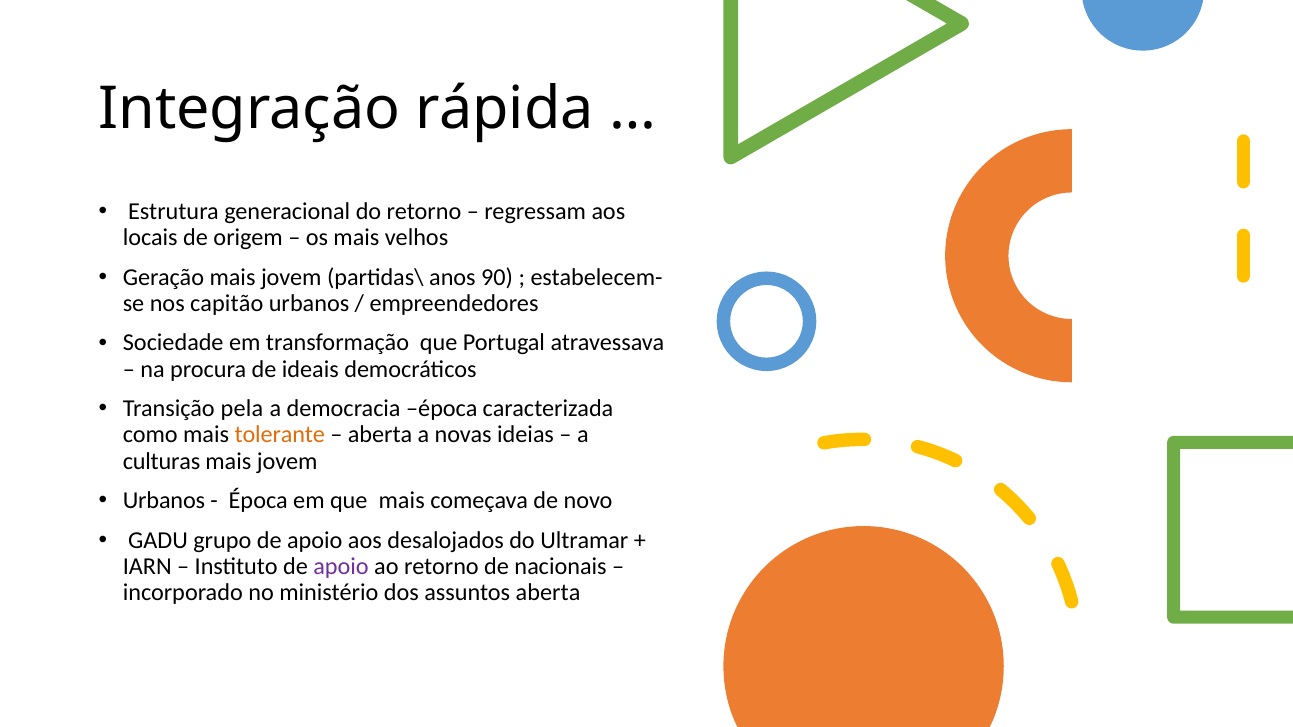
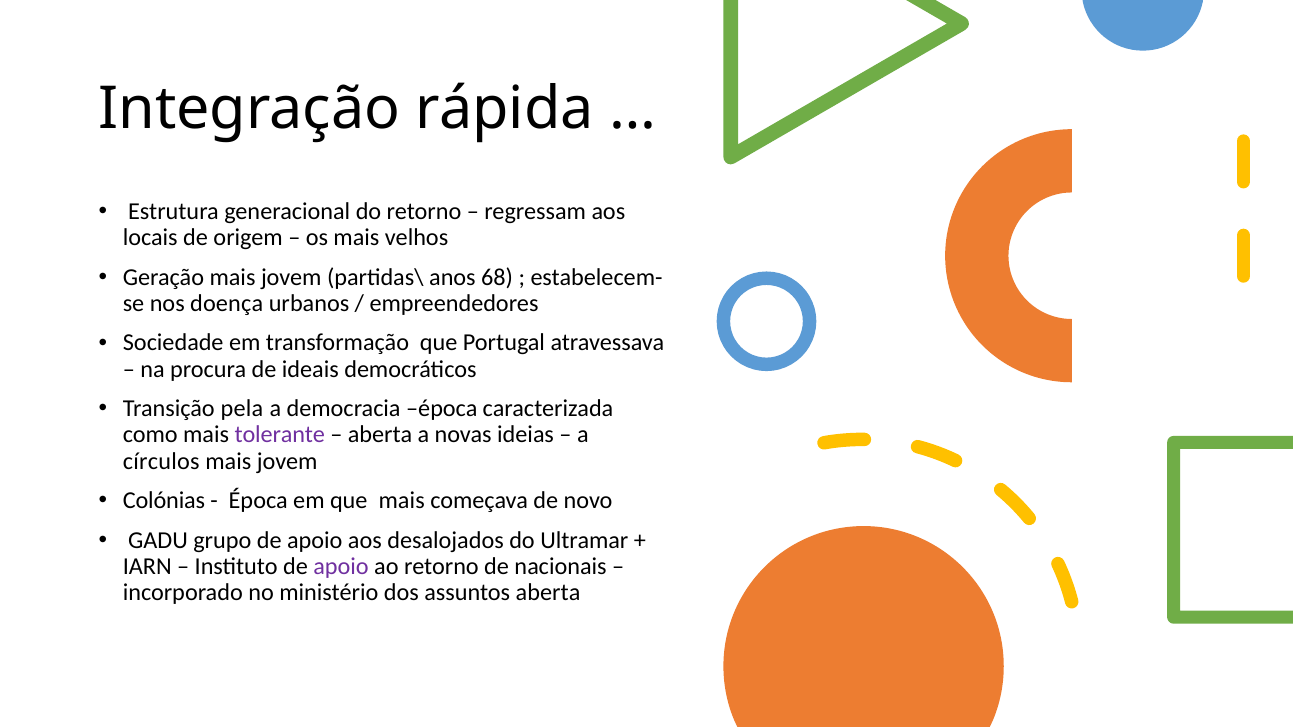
90: 90 -> 68 (497, 277)
capitão: capitão -> doença (227, 303)
tolerante colour: orange -> purple (280, 435)
culturas: culturas -> círculos (161, 461)
Urbanos: Urbanos -> Colónias (164, 501)
